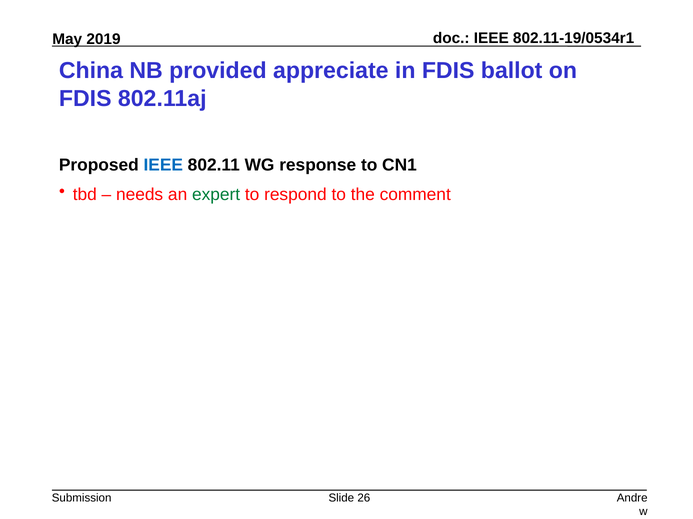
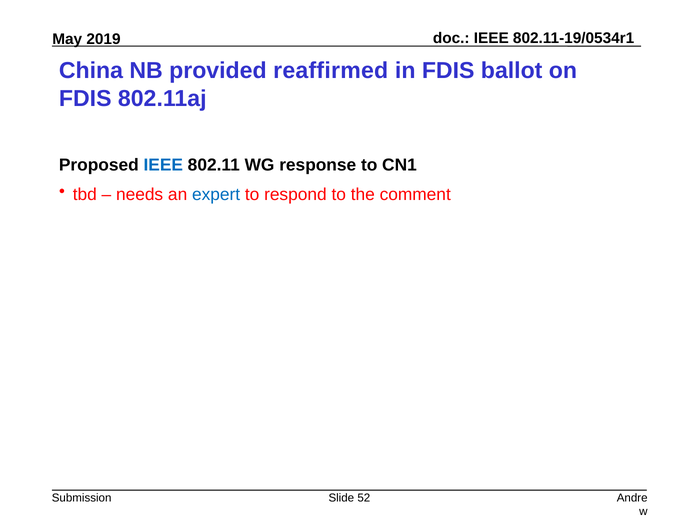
appreciate: appreciate -> reaffirmed (331, 71)
expert colour: green -> blue (216, 195)
26: 26 -> 52 (364, 498)
